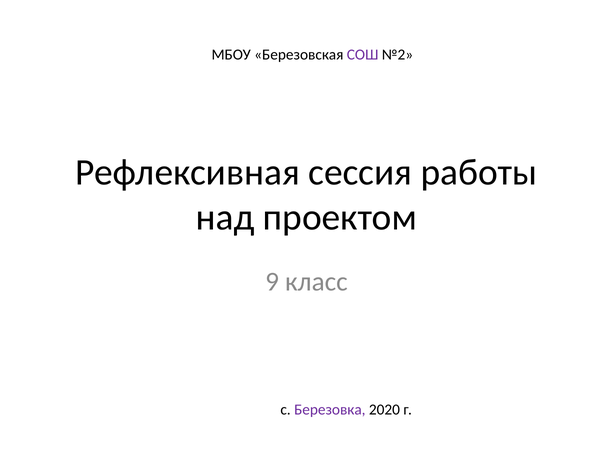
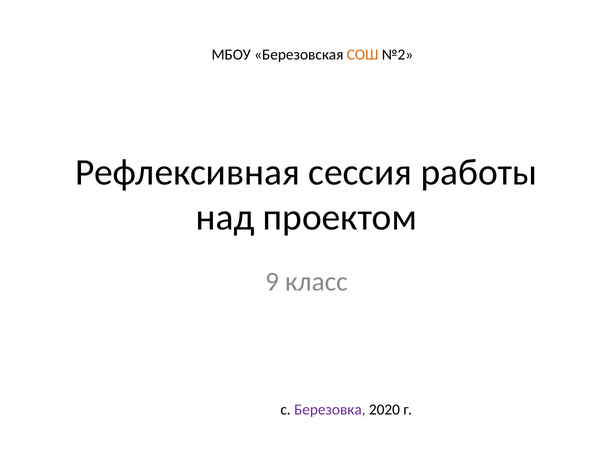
СОШ colour: purple -> orange (363, 55)
